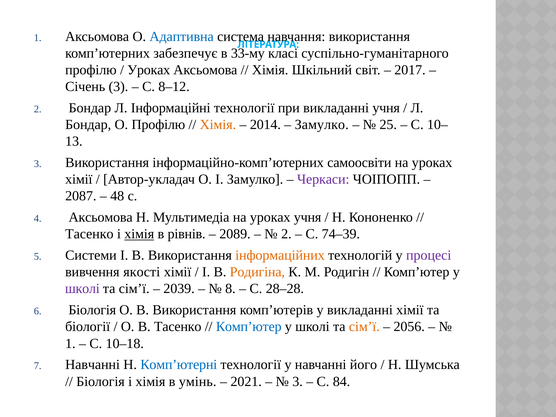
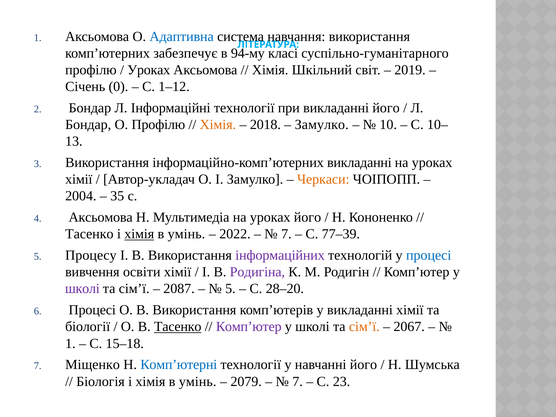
33-му: 33-му -> 94-му (248, 53)
2017: 2017 -> 2019 (410, 70)
Січень 3: 3 -> 0 (118, 87)
8–12: 8–12 -> 1–12 (174, 87)
викладанні учня: учня -> його (386, 108)
2014: 2014 -> 2018 (265, 125)
25: 25 -> 10 (388, 125)
інформаційно-комп’ютерних самоосвіти: самоосвіти -> викладанні (359, 163)
Черкаси colour: purple -> orange (323, 179)
2087: 2087 -> 2004 (81, 196)
48: 48 -> 35 (117, 196)
уроках учня: учня -> його (308, 217)
рівнів: рівнів -> умінь (186, 234)
2089: 2089 -> 2022 (235, 234)
2: 2 -> 7 (286, 234)
74–39: 74–39 -> 77–39 (341, 234)
Системи: Системи -> Процесу (91, 255)
інформаційних colour: orange -> purple (280, 255)
процесі colour: purple -> blue (429, 255)
якості: якості -> освіти (142, 272)
Родигіна colour: orange -> purple (257, 272)
2039: 2039 -> 2087 (179, 289)
8: 8 -> 5 (230, 289)
28–28: 28–28 -> 28–20 (285, 289)
6 Біологія: Біологія -> Процесі (92, 310)
Тасенко underline: none -> present (178, 327)
Комп’ютер colour: blue -> purple (249, 327)
2056: 2056 -> 2067 (409, 327)
10–18: 10–18 -> 15–18 (125, 343)
Навчанні: Навчанні -> Міщенко (92, 365)
2021: 2021 -> 2079 (246, 381)
3: 3 -> 7 (298, 381)
84: 84 -> 23 (342, 381)
